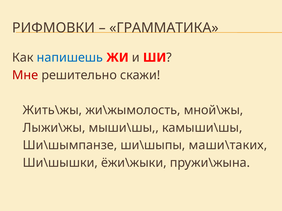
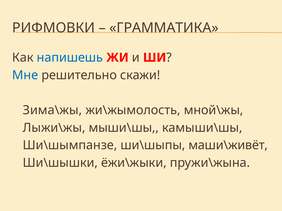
Мне colour: red -> blue (25, 75)
Жить\жы: Жить\жы -> Зима\жы (52, 110)
маши\таких: маши\таких -> маши\живёт (228, 146)
